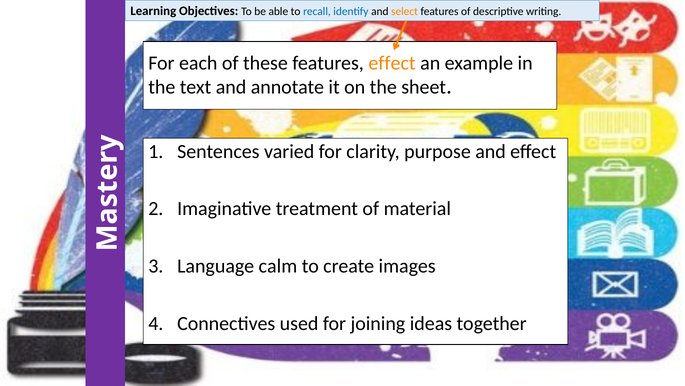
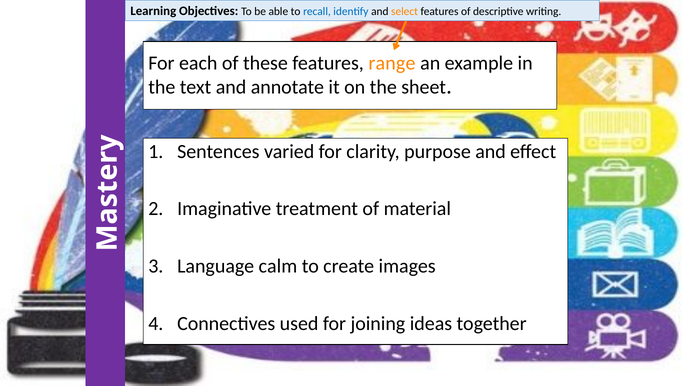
features effect: effect -> range (392, 63)
